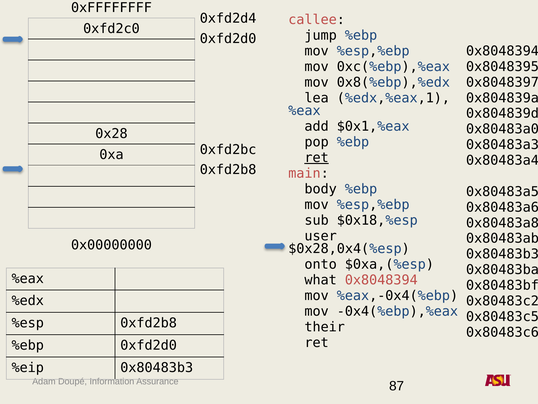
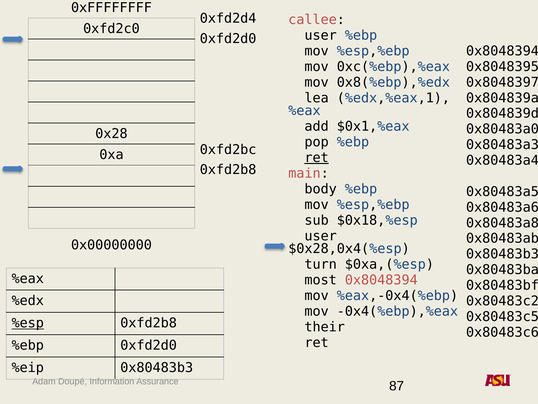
jump: jump -> user (321, 35)
onto: onto -> turn (321, 264)
what: what -> most (321, 280)
%esp underline: none -> present (28, 323)
